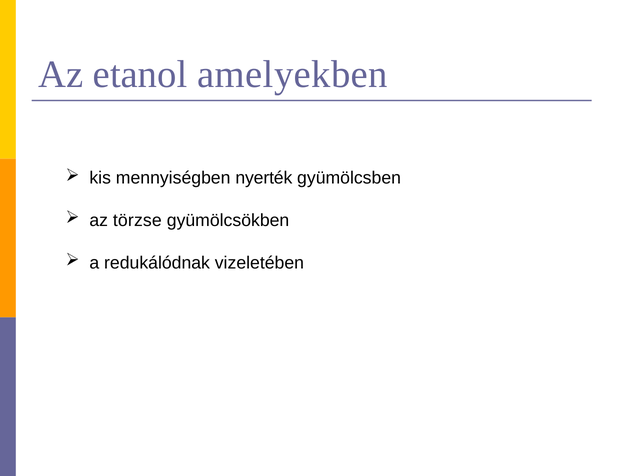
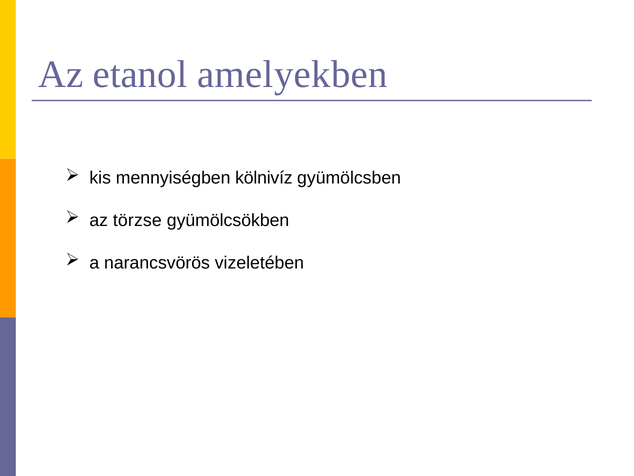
nyerték: nyerték -> kölnivíz (264, 178)
redukálódnak: redukálódnak -> narancsvörös (157, 262)
